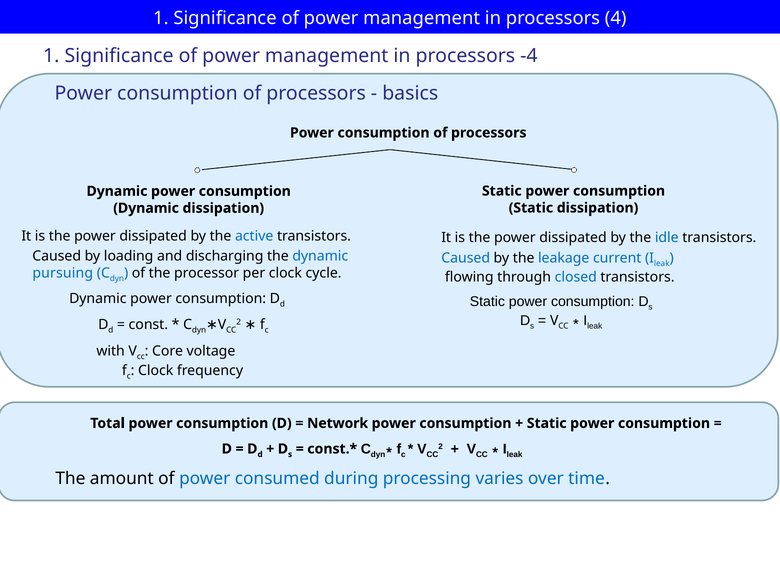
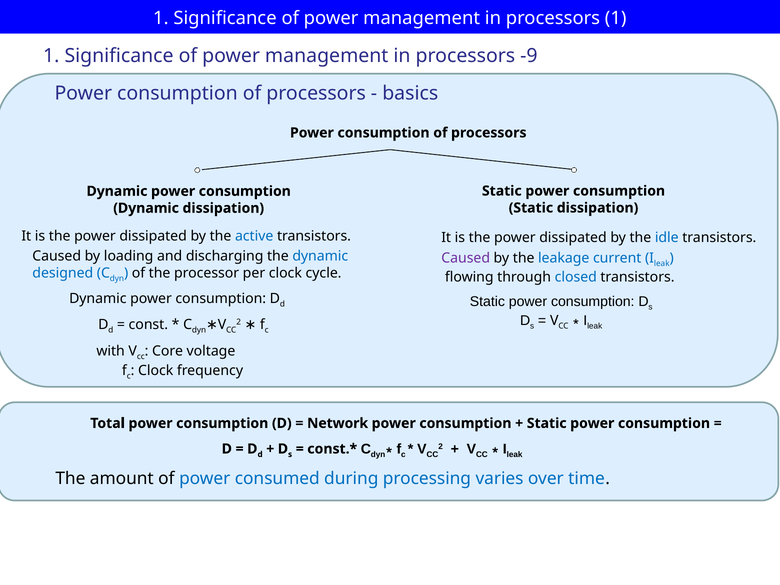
processors 4: 4 -> 1 (616, 18)
-4: -4 -> -9 (529, 56)
Caused colour: blue -> purple (466, 258)
pursuing: pursuing -> designed (63, 273)
